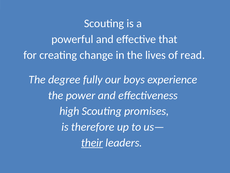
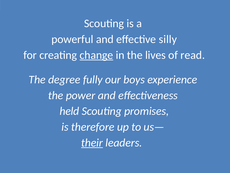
that: that -> silly (168, 39)
change underline: none -> present (96, 55)
high: high -> held (69, 111)
